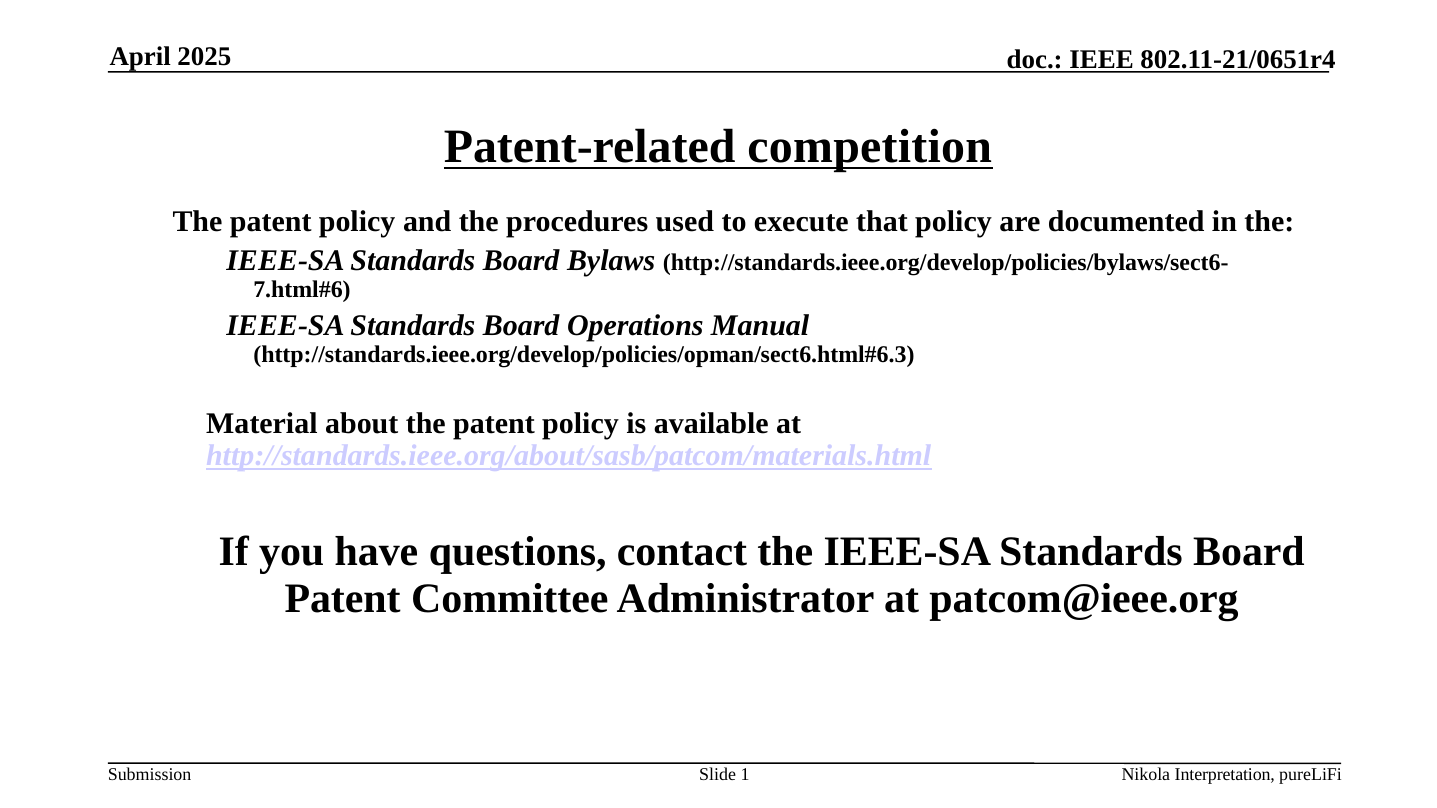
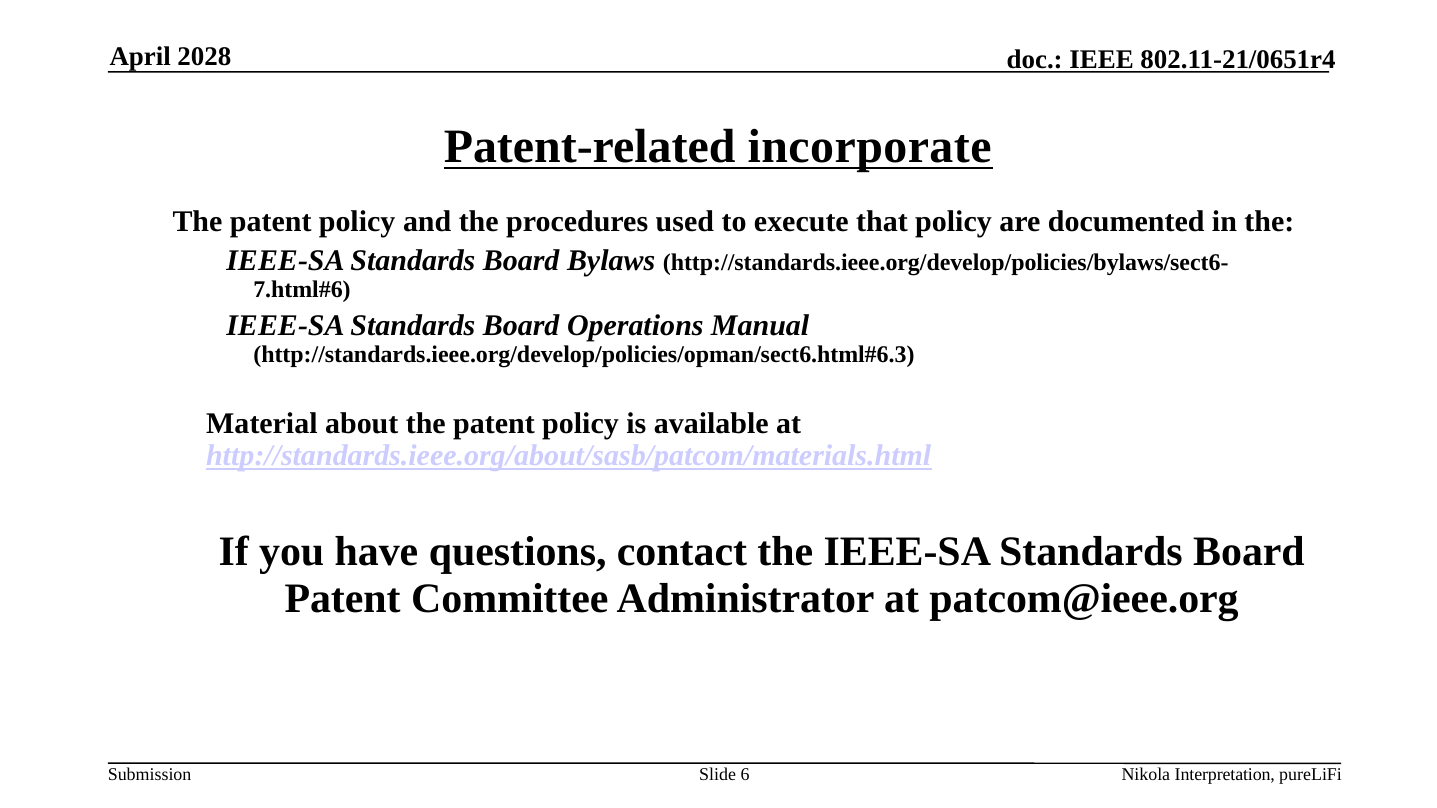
2025: 2025 -> 2028 (204, 57)
competition: competition -> incorporate (870, 147)
1: 1 -> 6 (745, 775)
